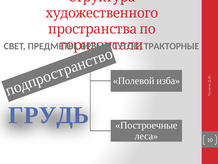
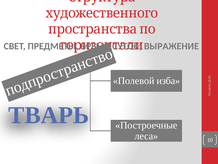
ТРАКТОРНЫЕ: ТРАКТОРНЫЕ -> ВЫРАЖЕНИЕ (171, 46)
ГРУДЬ: ГРУДЬ -> ТВАРЬ (49, 115)
